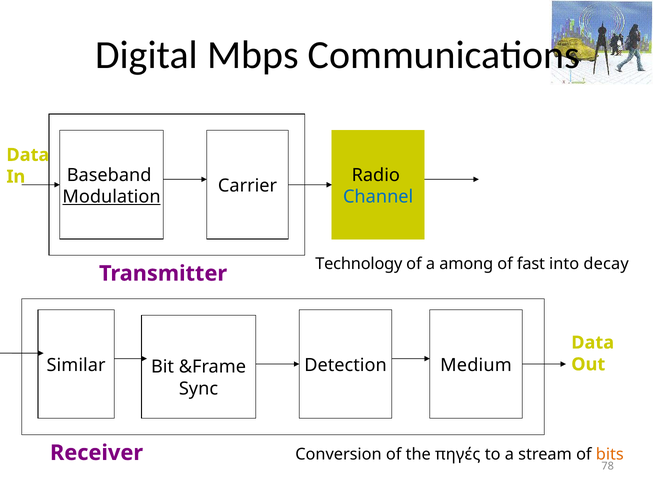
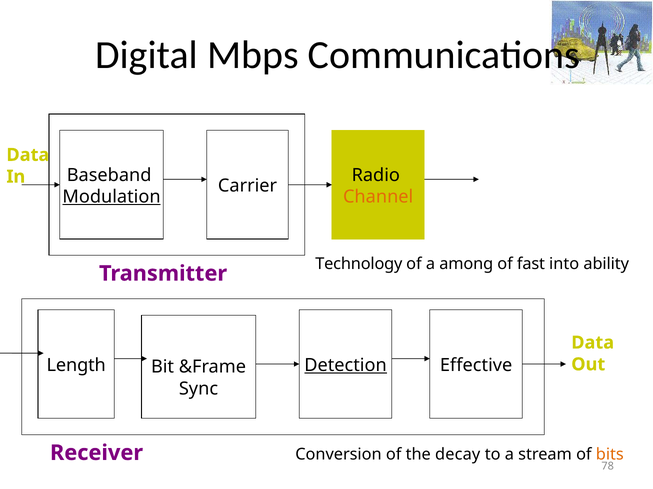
Channel colour: blue -> orange (378, 197)
decay: decay -> ability (606, 264)
Similar: Similar -> Length (76, 366)
Detection underline: none -> present (346, 366)
Medium: Medium -> Effective (476, 366)
πηγές: πηγές -> decay (458, 455)
